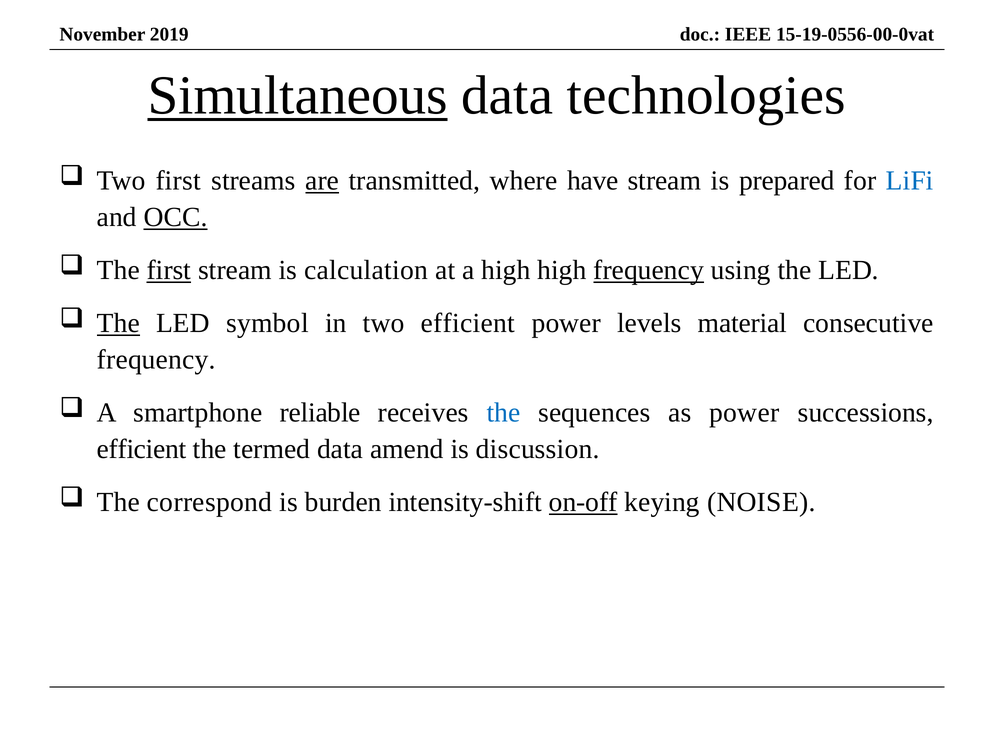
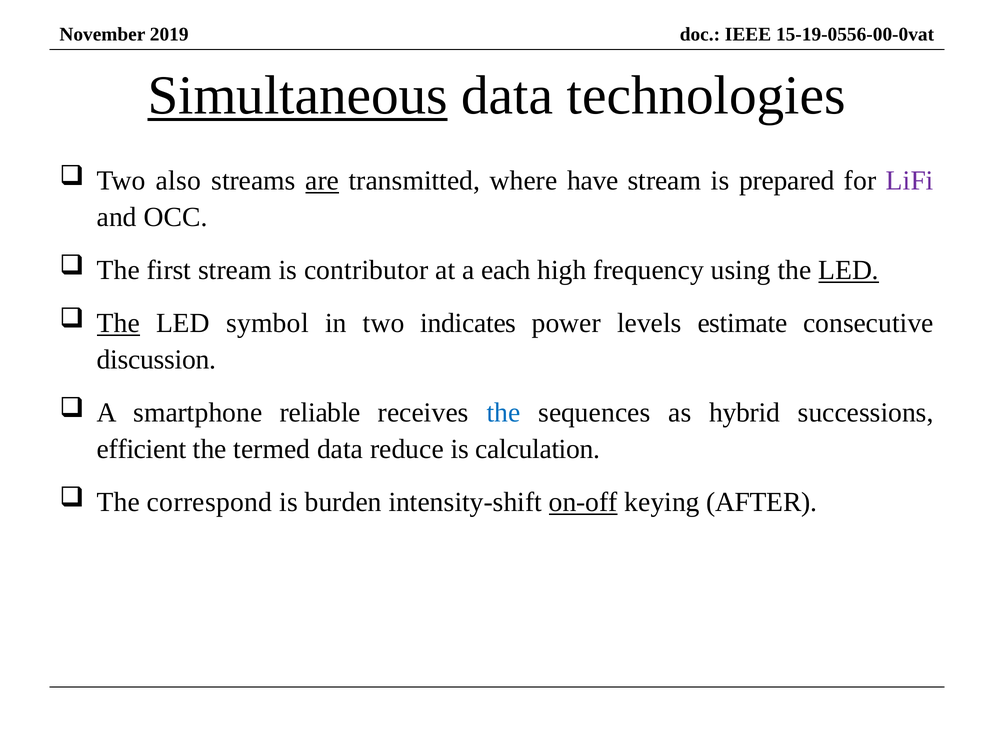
Two first: first -> also (178, 181)
LiFi colour: blue -> purple (910, 181)
OCC underline: present -> none (176, 217)
first underline: present -> none (169, 270)
calculation: calculation -> contributor (366, 270)
a high: high -> each (506, 270)
frequency underline: present -> none (649, 270)
LED underline: none -> present (849, 270)
two efficient: efficient -> indicates (468, 324)
material: material -> estimate (743, 324)
frequency: frequency -> discussion (156, 360)
as power: power -> hybrid (745, 413)
amend: amend -> reduce (407, 450)
discussion: discussion -> calculation (538, 450)
NOISE: NOISE -> AFTER (762, 503)
